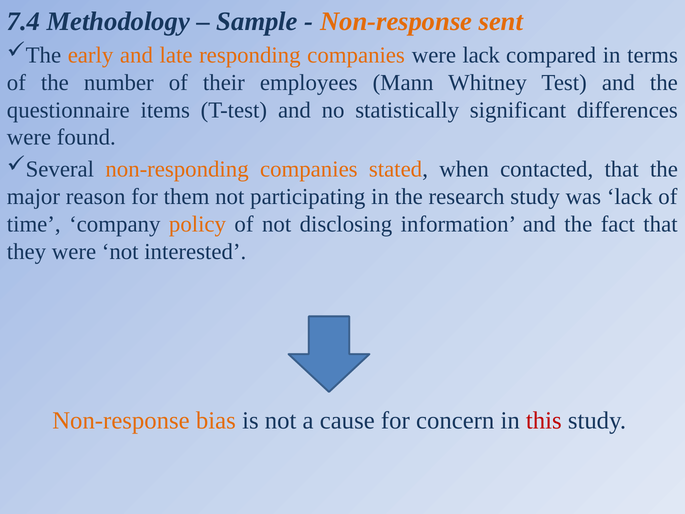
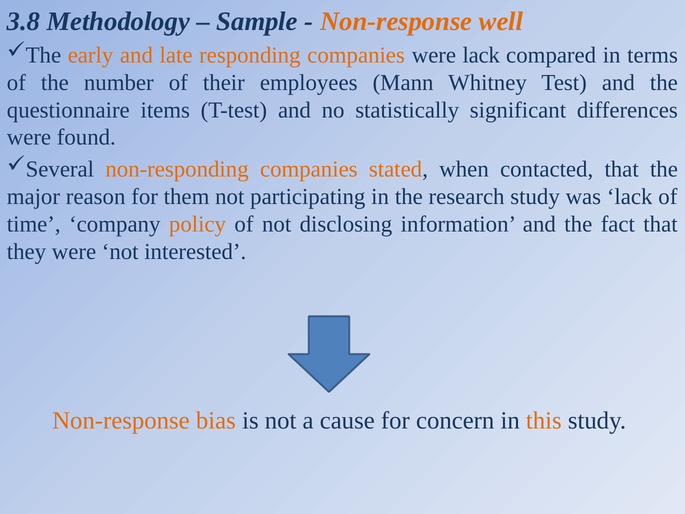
7.4: 7.4 -> 3.8 (23, 21)
sent: sent -> well (501, 21)
this colour: red -> orange (544, 420)
